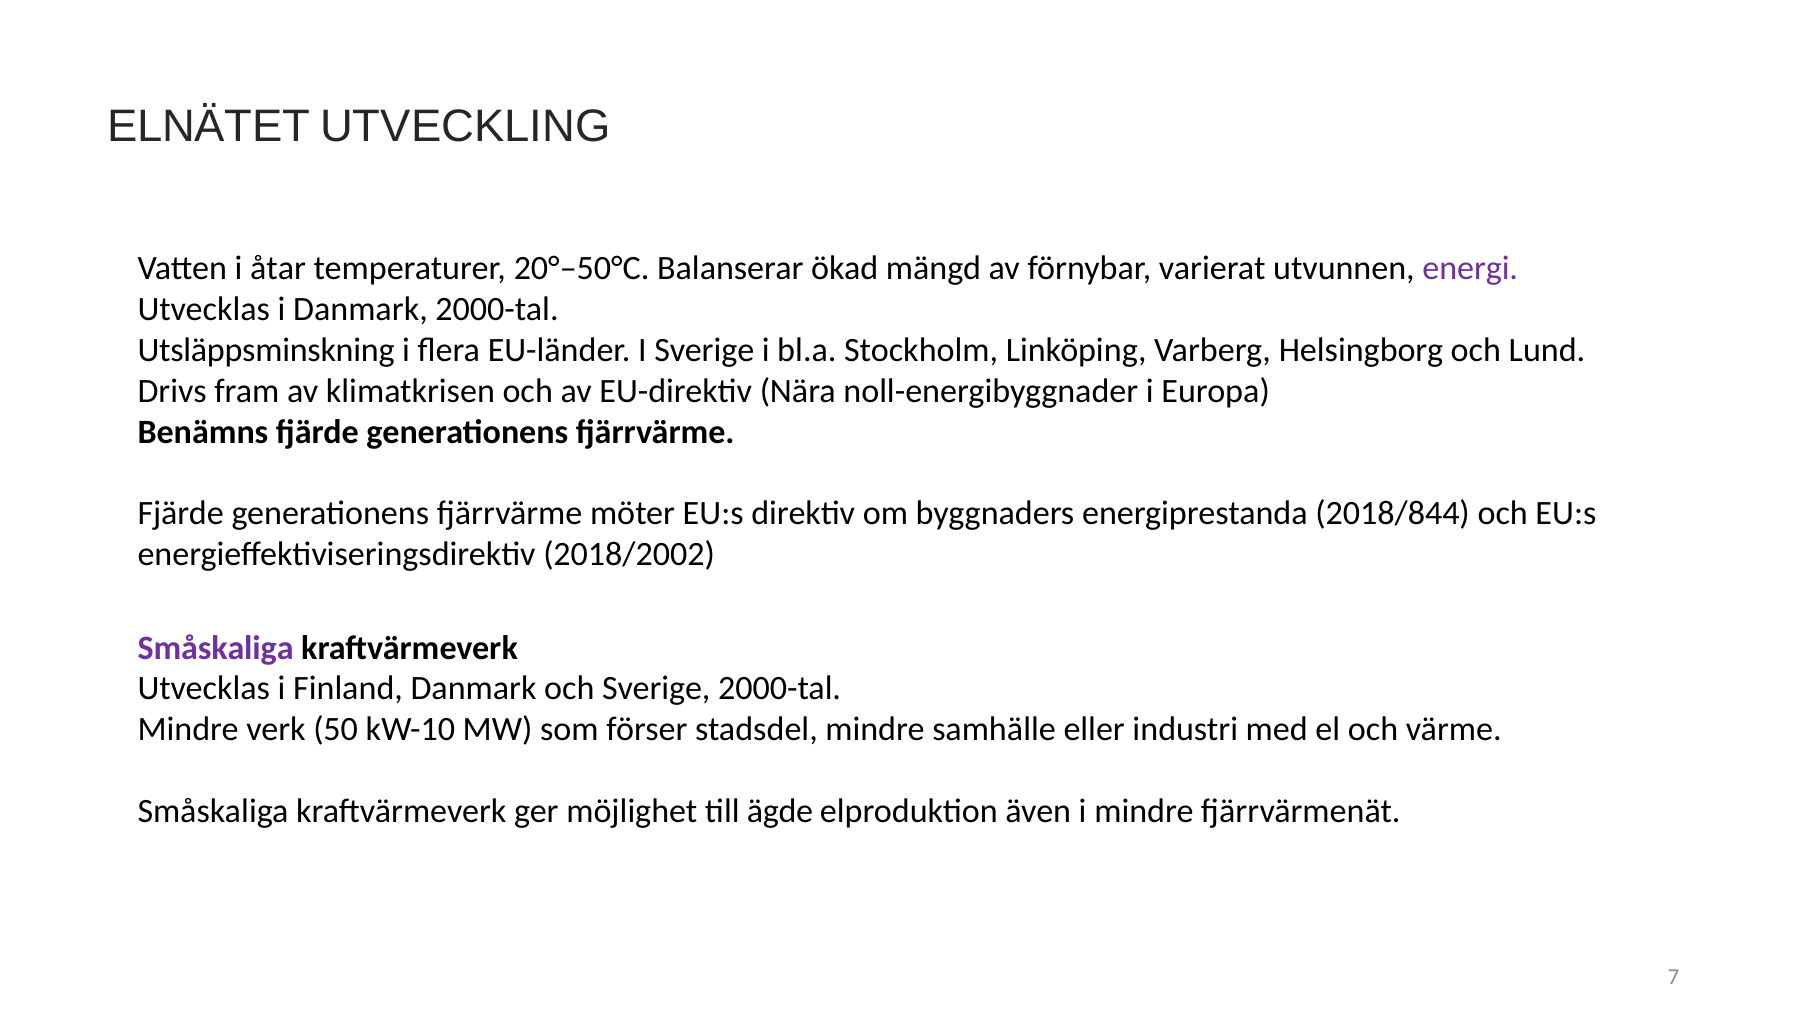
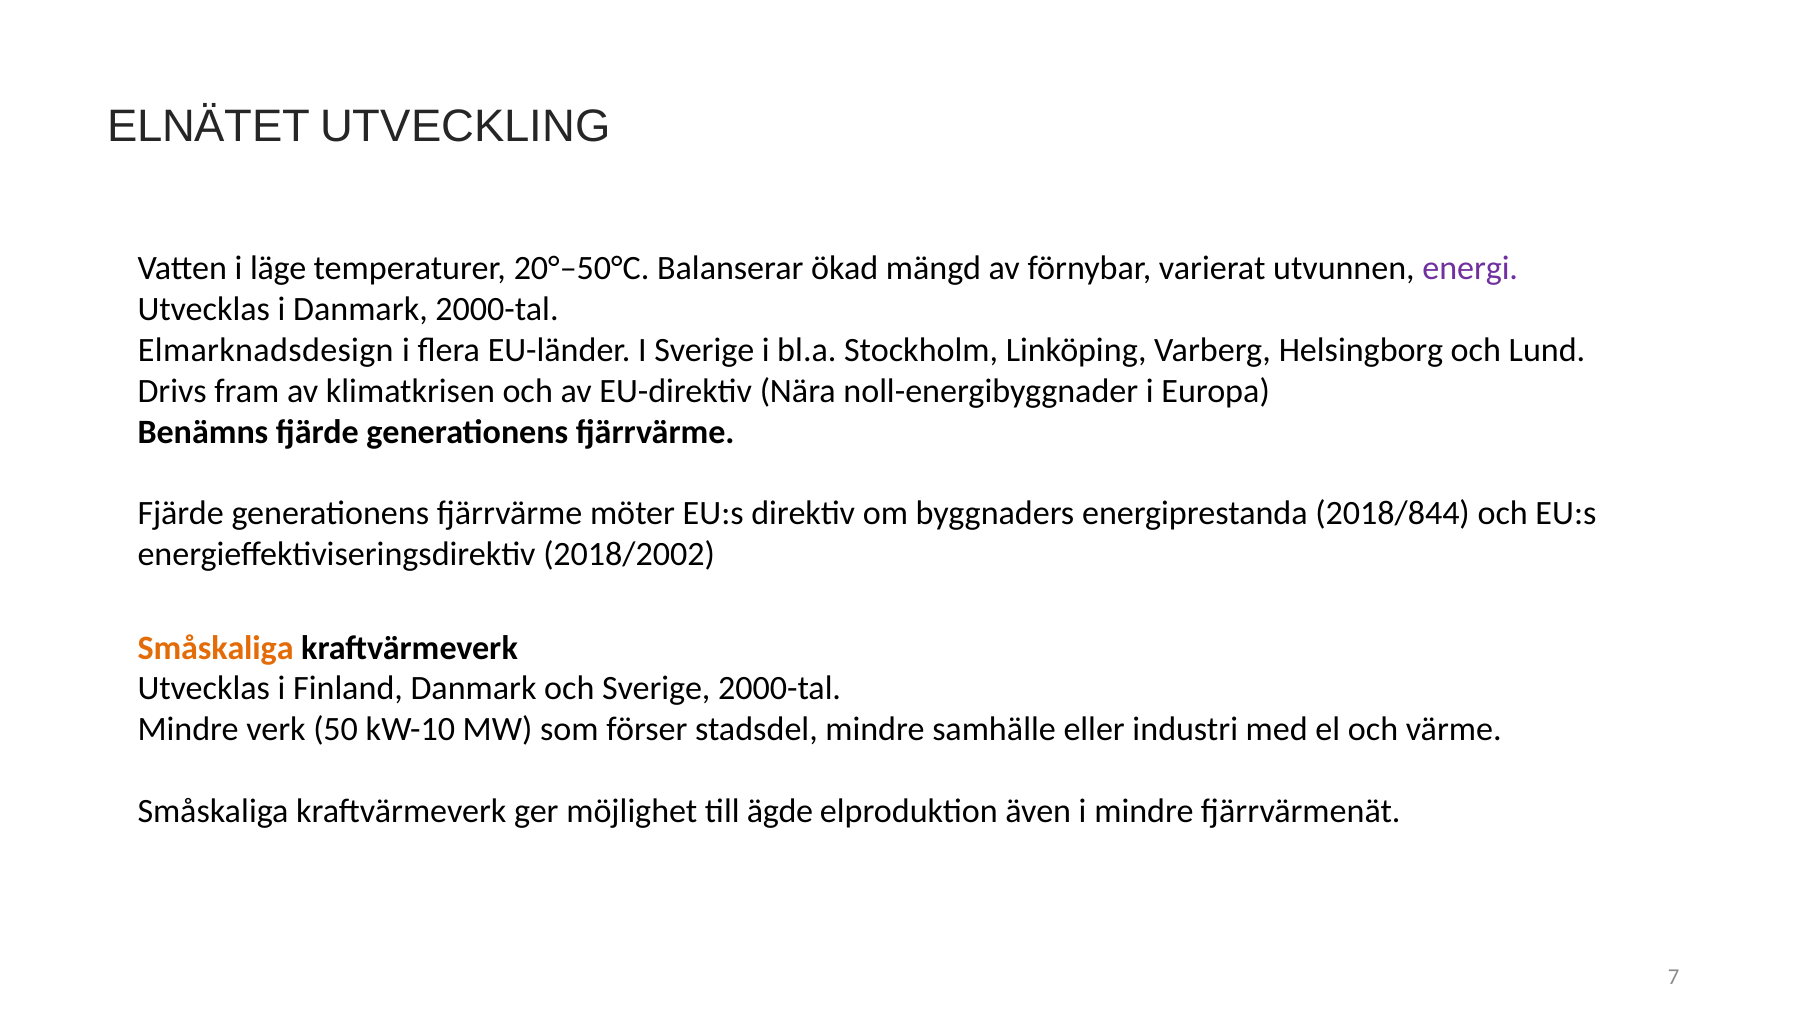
åtar: åtar -> läge (278, 268)
Utsläppsminskning: Utsläppsminskning -> Elmarknadsdesign (266, 350)
Småskaliga colour: purple -> orange (216, 648)
